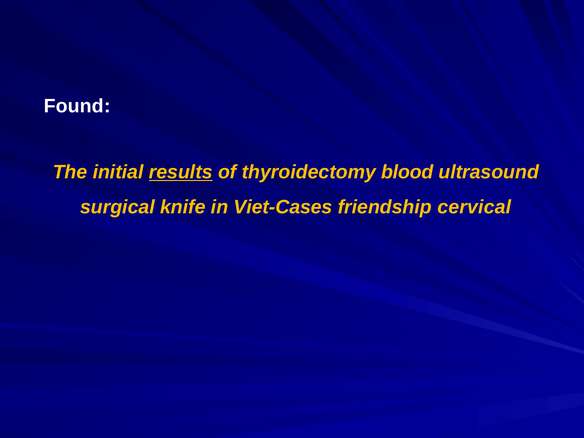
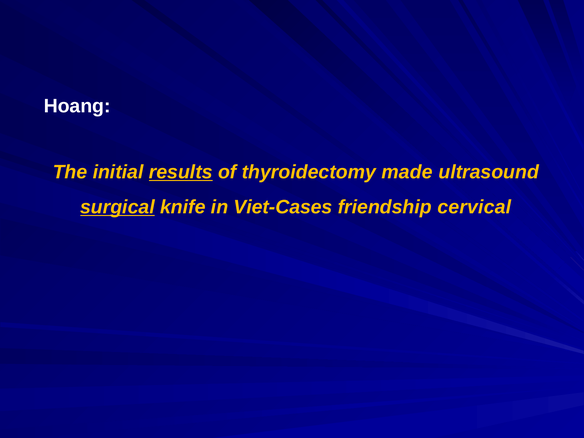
Found: Found -> Hoang (77, 106)
blood: blood -> made (407, 172)
surgical underline: none -> present (117, 207)
